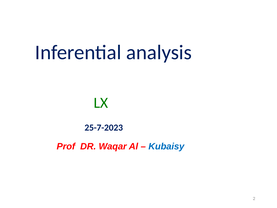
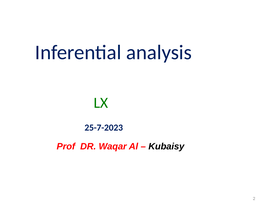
Kubaisy colour: blue -> black (166, 146)
